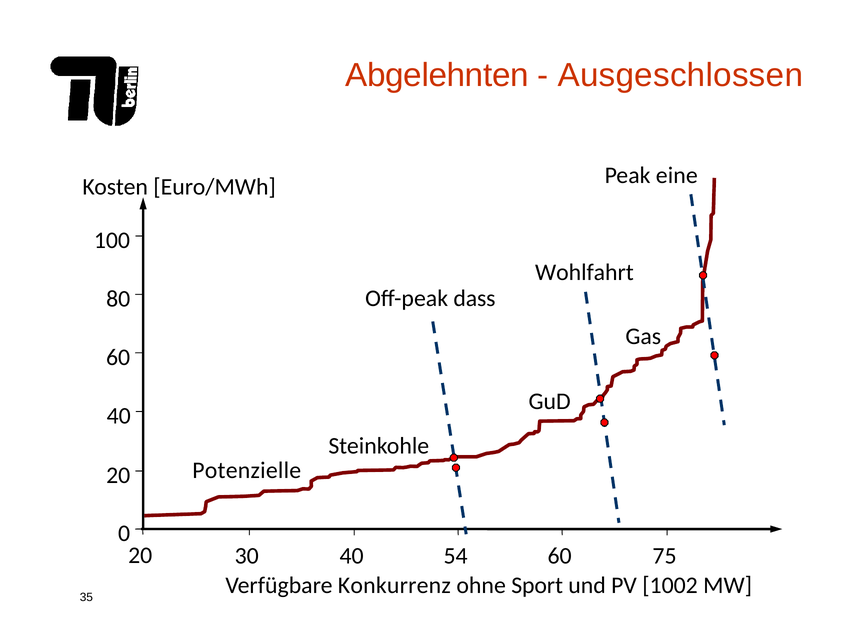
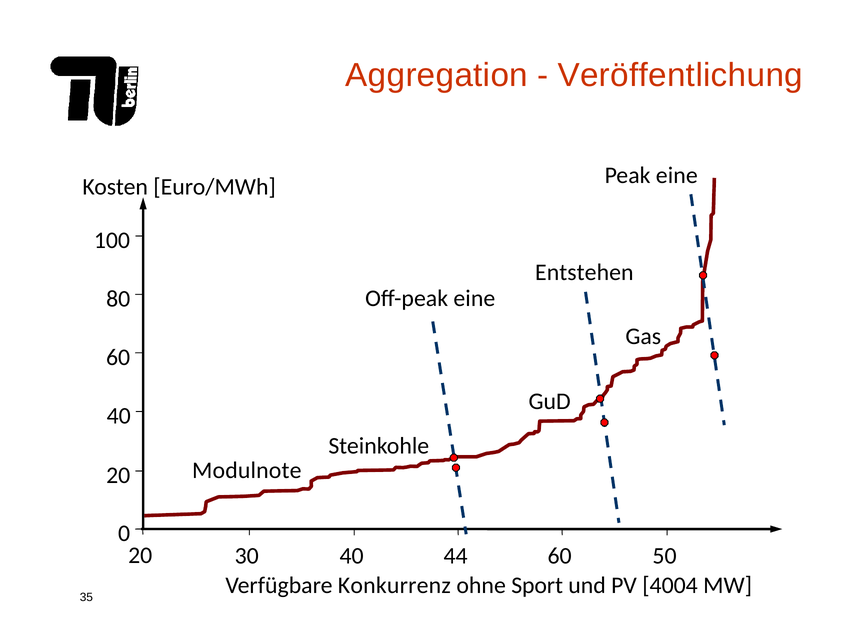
Abgelehnten: Abgelehnten -> Aggregation (437, 75)
Ausgeschlossen: Ausgeschlossen -> Veröffentlichung (680, 75)
Wohlfahrt: Wohlfahrt -> Entstehen (584, 272)
Off-peak dass: dass -> eine (474, 298)
Potenzielle: Potenzielle -> Modulnote (247, 470)
54: 54 -> 44 (456, 556)
75: 75 -> 50 (665, 556)
1002: 1002 -> 4004 (670, 585)
